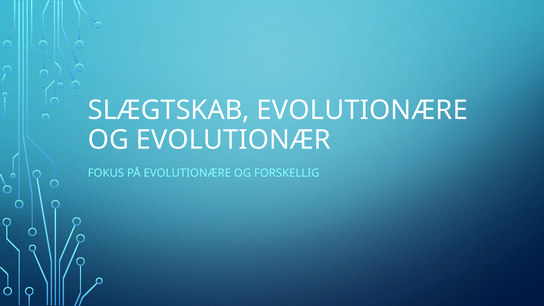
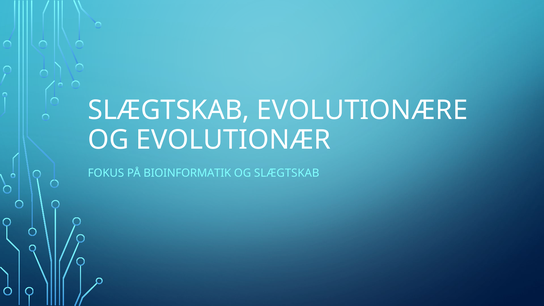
PÅ EVOLUTIONÆRE: EVOLUTIONÆRE -> BIOINFORMATIK (187, 173)
OG FORSKELLIG: FORSKELLIG -> SLÆGTSKAB (287, 173)
